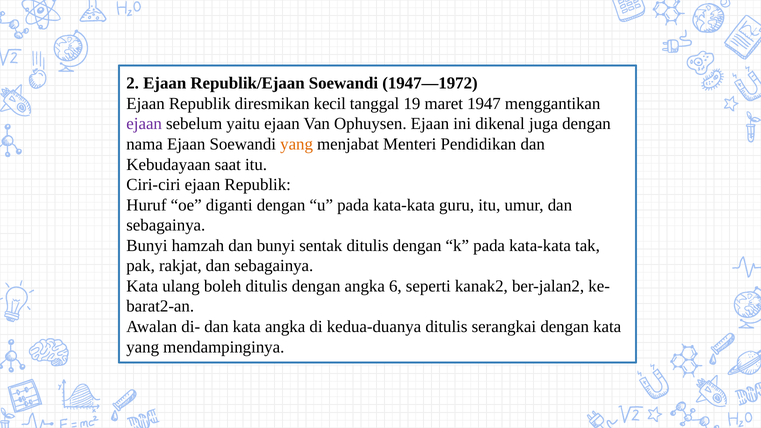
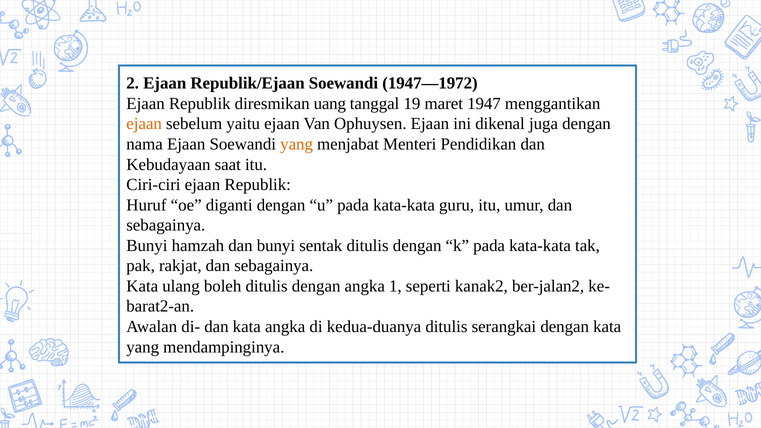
kecil: kecil -> uang (330, 104)
ejaan colour: purple -> orange (144, 124)
6: 6 -> 1 (395, 286)
